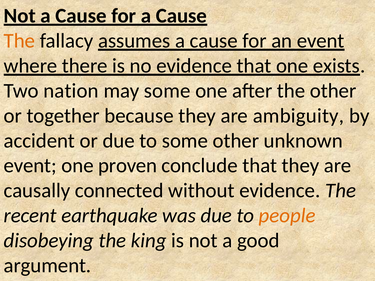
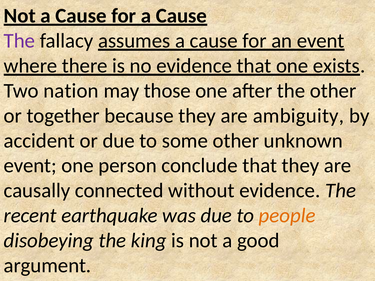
The colour: orange -> purple (19, 41)
may some: some -> those (167, 91)
proven: proven -> person (128, 166)
